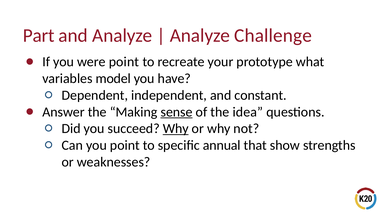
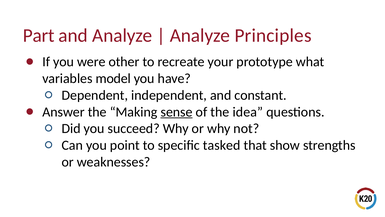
Challenge: Challenge -> Principles (273, 35)
were point: point -> other (124, 62)
Why underline: present -> none (176, 128)
annual: annual -> tasked (222, 145)
